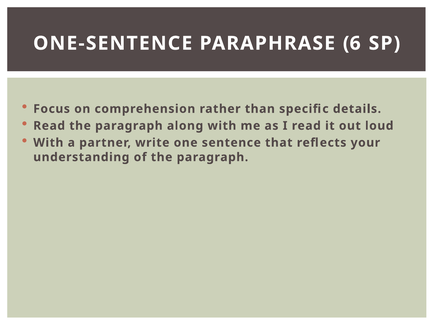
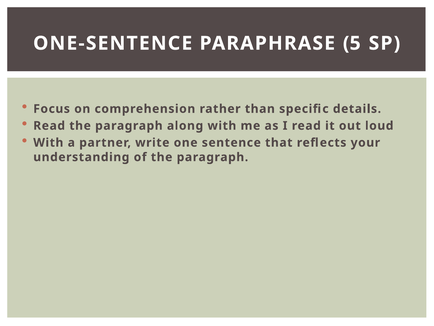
6: 6 -> 5 (352, 43)
